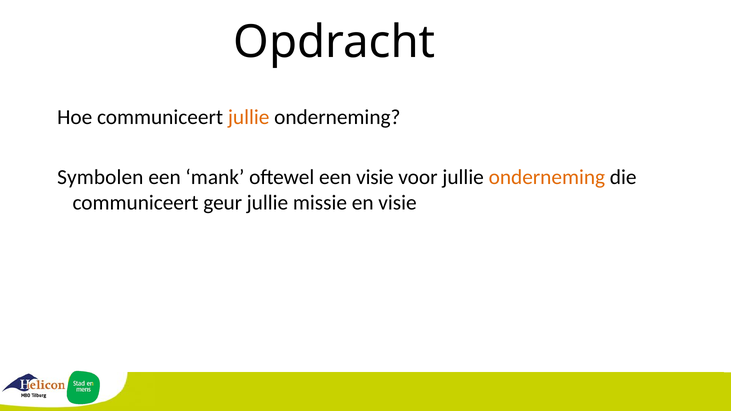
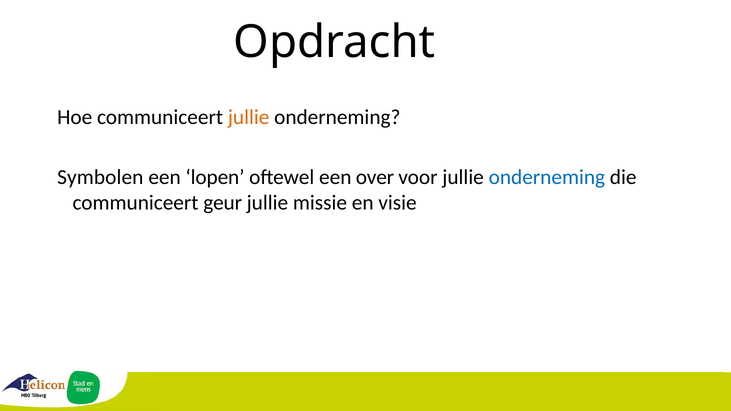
mank: mank -> lopen (215, 177)
een visie: visie -> over (375, 177)
onderneming colour: orange -> blue (547, 177)
